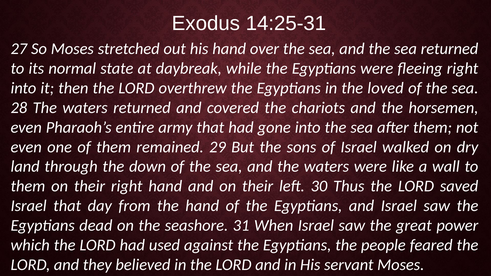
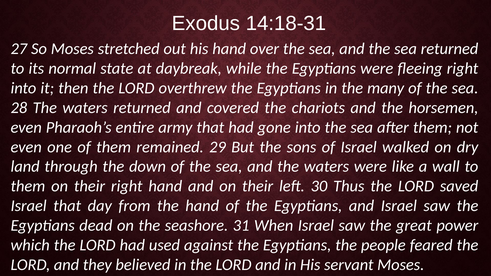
14:25-31: 14:25-31 -> 14:18-31 (286, 24)
loved: loved -> many (386, 88)
